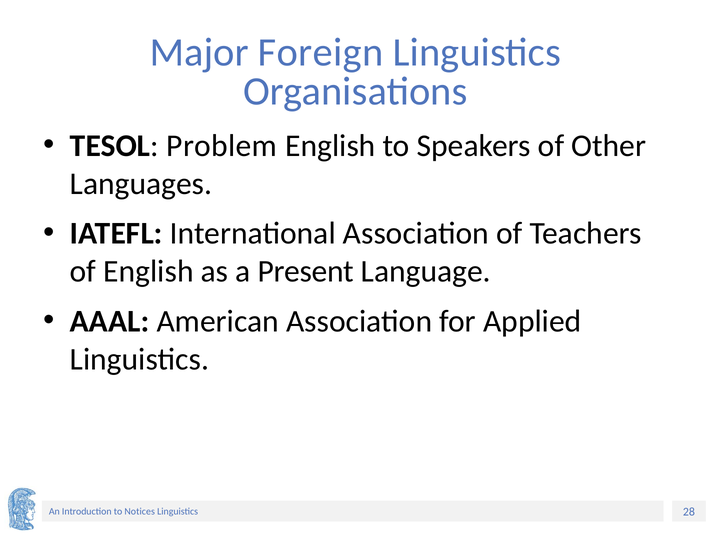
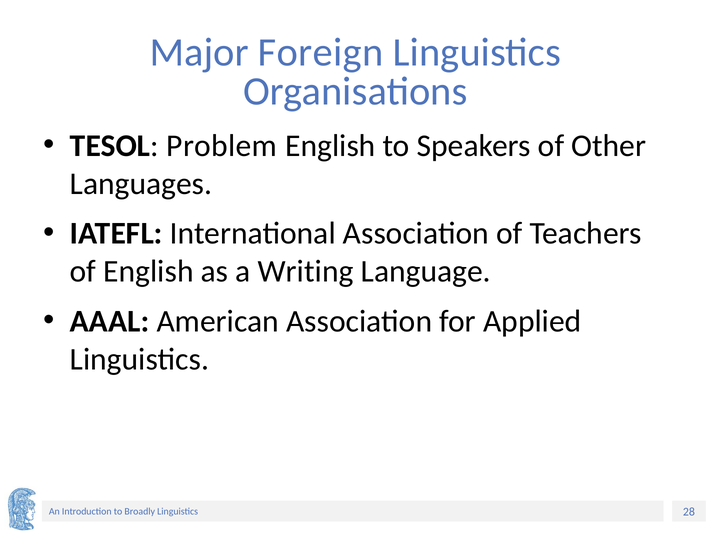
Present: Present -> Writing (306, 272)
Notices: Notices -> Broadly (140, 512)
